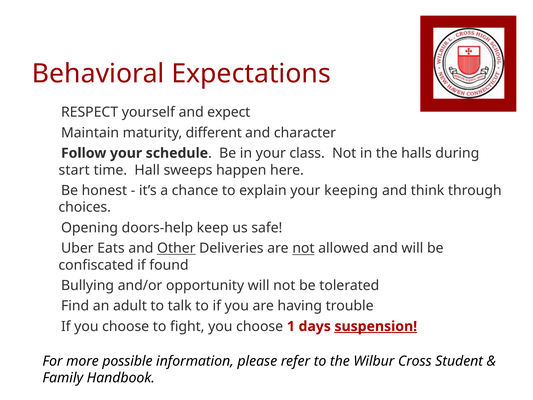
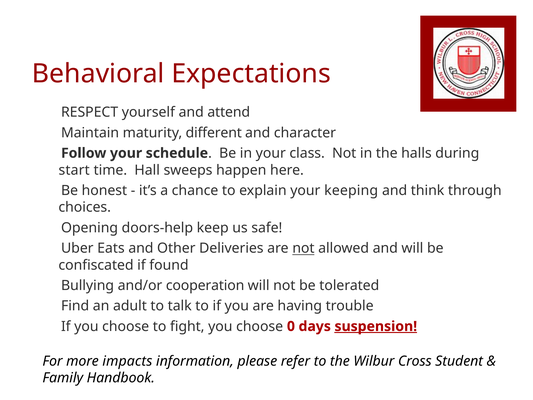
expect: expect -> attend (229, 112)
Other underline: present -> none (176, 248)
opportunity: opportunity -> cooperation (205, 285)
1: 1 -> 0 (291, 326)
possible: possible -> impacts (127, 361)
